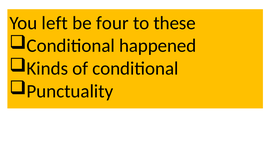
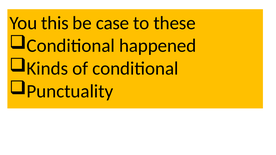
left: left -> this (55, 23)
four: four -> case (113, 23)
